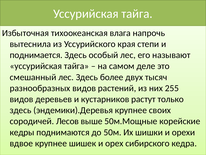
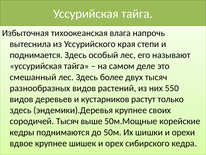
255: 255 -> 550 (172, 88)
сородичей Лесов: Лесов -> Тысяч (67, 121)
